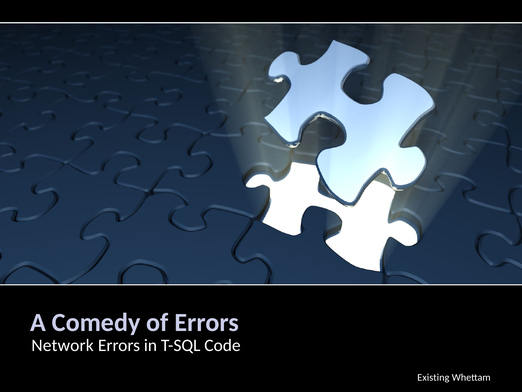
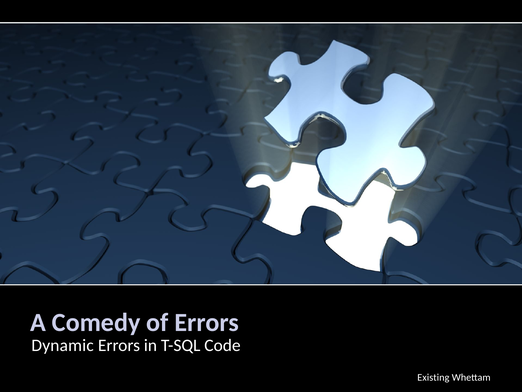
Network: Network -> Dynamic (63, 345)
